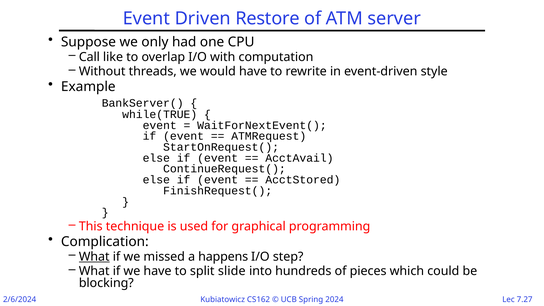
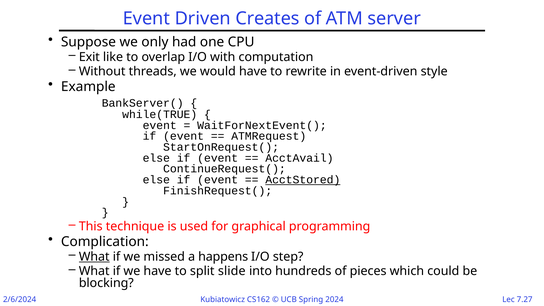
Restore: Restore -> Creates (267, 19)
Call: Call -> Exit (89, 57)
AcctStored underline: none -> present (303, 180)
